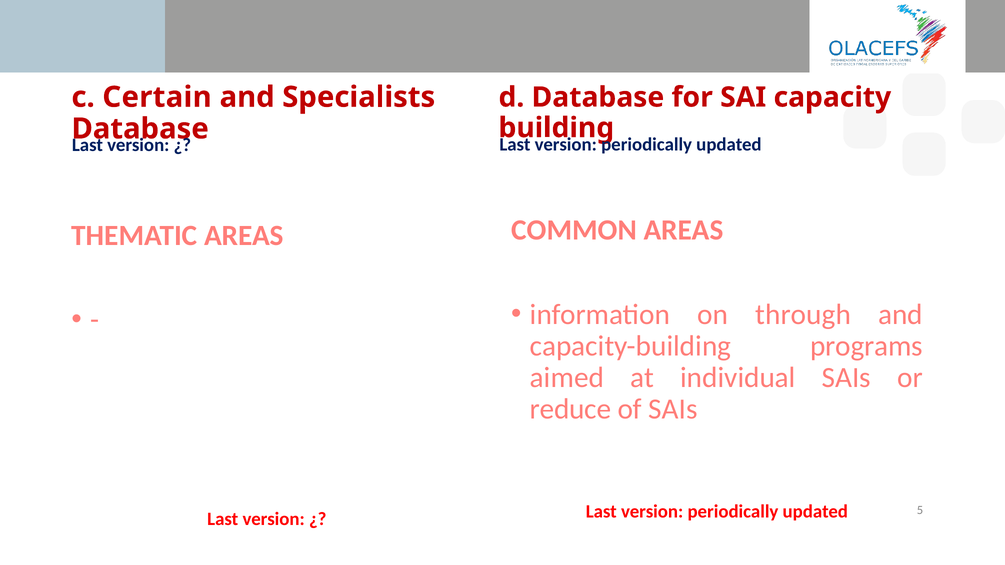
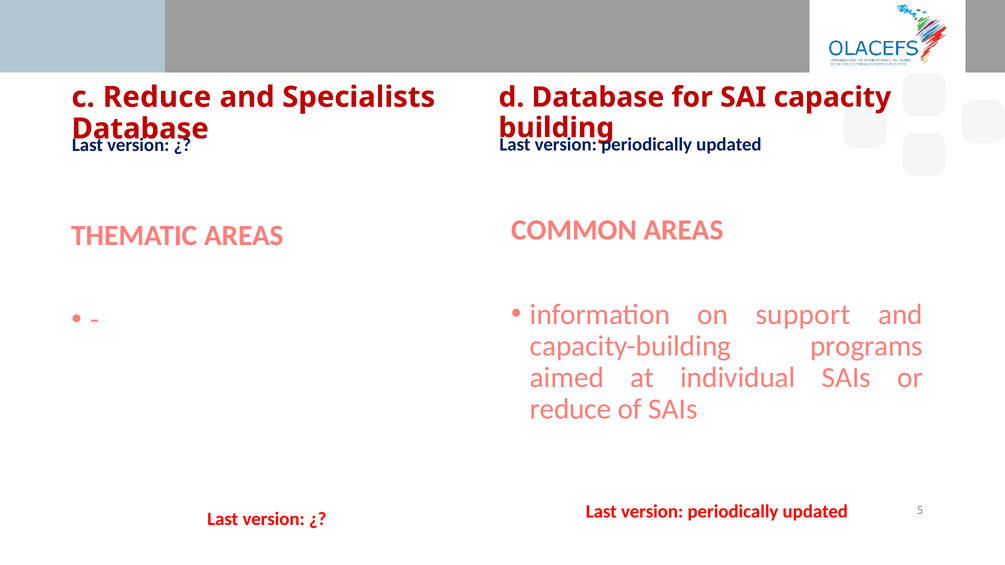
c Certain: Certain -> Reduce (157, 97)
through: through -> support (803, 315)
